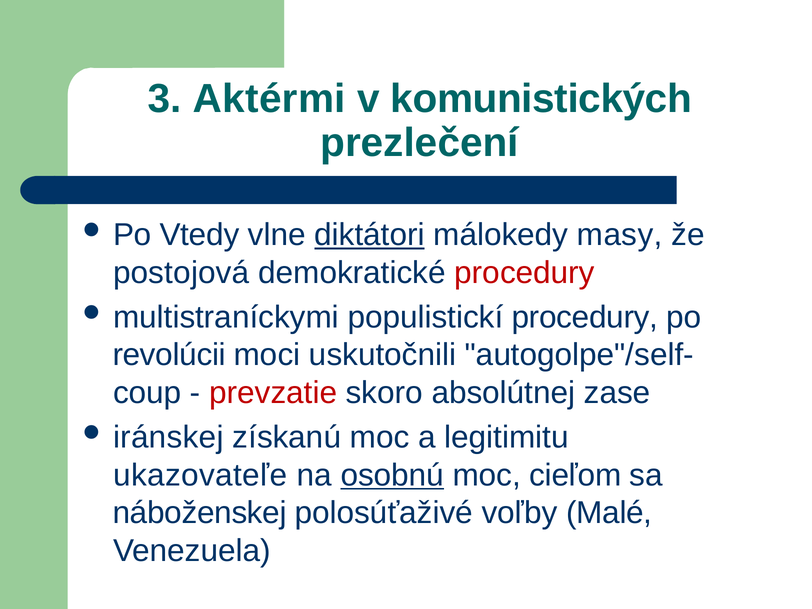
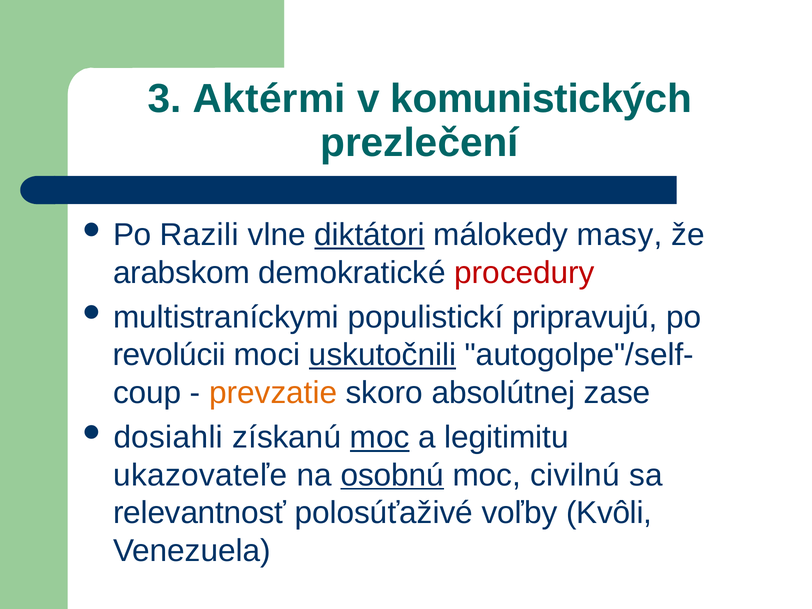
Vtedy: Vtedy -> Razili (199, 235)
postojová: postojová -> arabskom (181, 273)
populistickí procedury: procedury -> pripravujú (585, 317)
uskutočnili underline: none -> present (383, 355)
prevzatie colour: red -> orange (273, 393)
iránskej: iránskej -> dosiahli (168, 437)
moc underline: none -> present (380, 437)
cieľom: cieľom -> civilnú (575, 475)
náboženskej: náboženskej -> relevantnosť (200, 513)
Malé: Malé -> Kvôli (609, 513)
